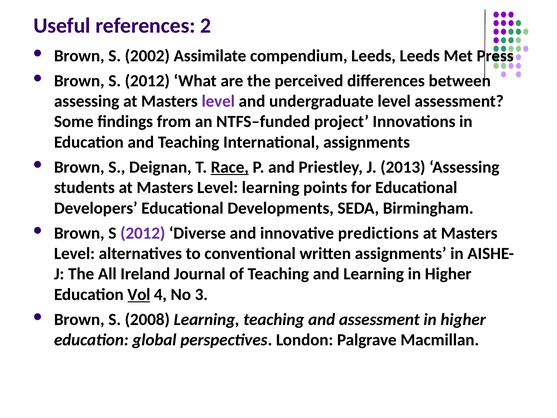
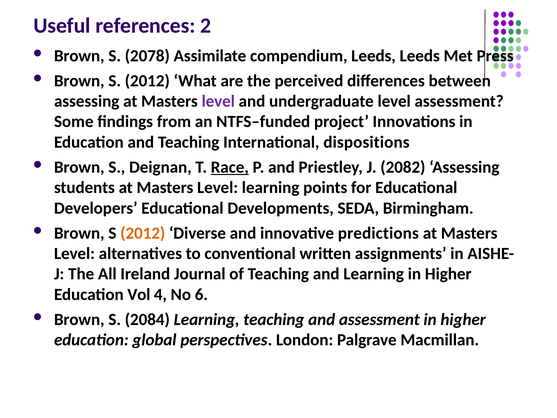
2002: 2002 -> 2078 (147, 56)
International assignments: assignments -> dispositions (366, 142)
2013: 2013 -> 2082 (403, 167)
2012 colour: purple -> orange (143, 233)
Vol underline: present -> none (139, 294)
3: 3 -> 6 (201, 294)
2008: 2008 -> 2084 (147, 319)
